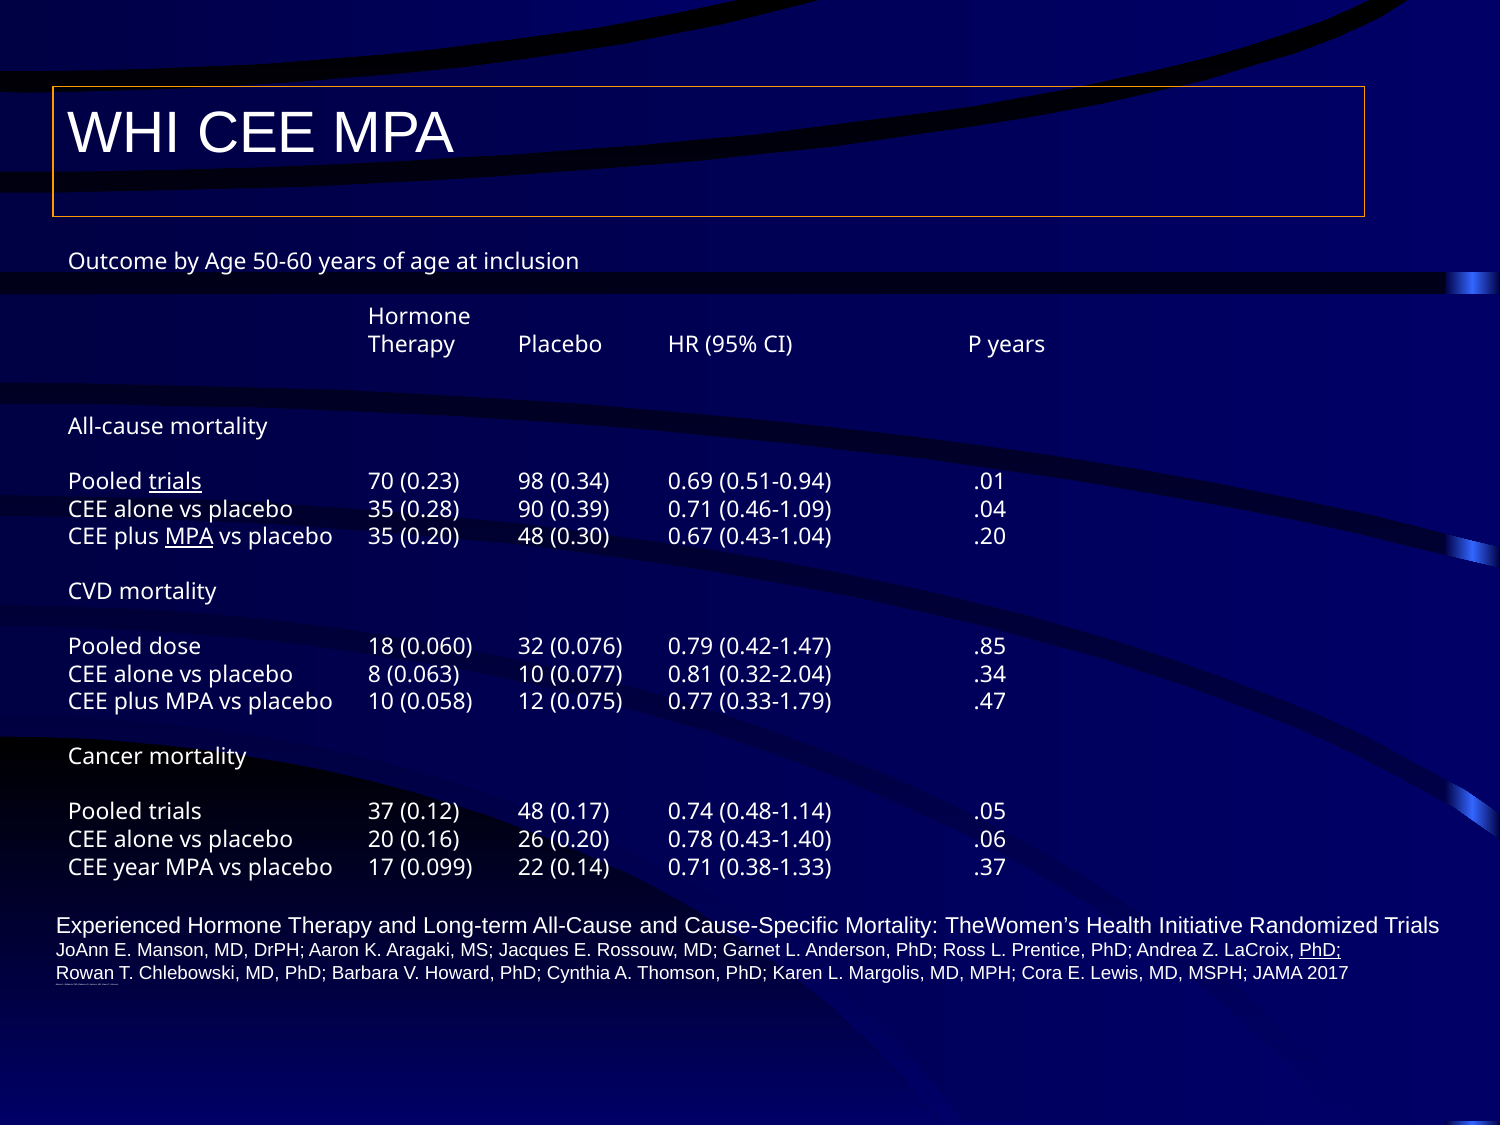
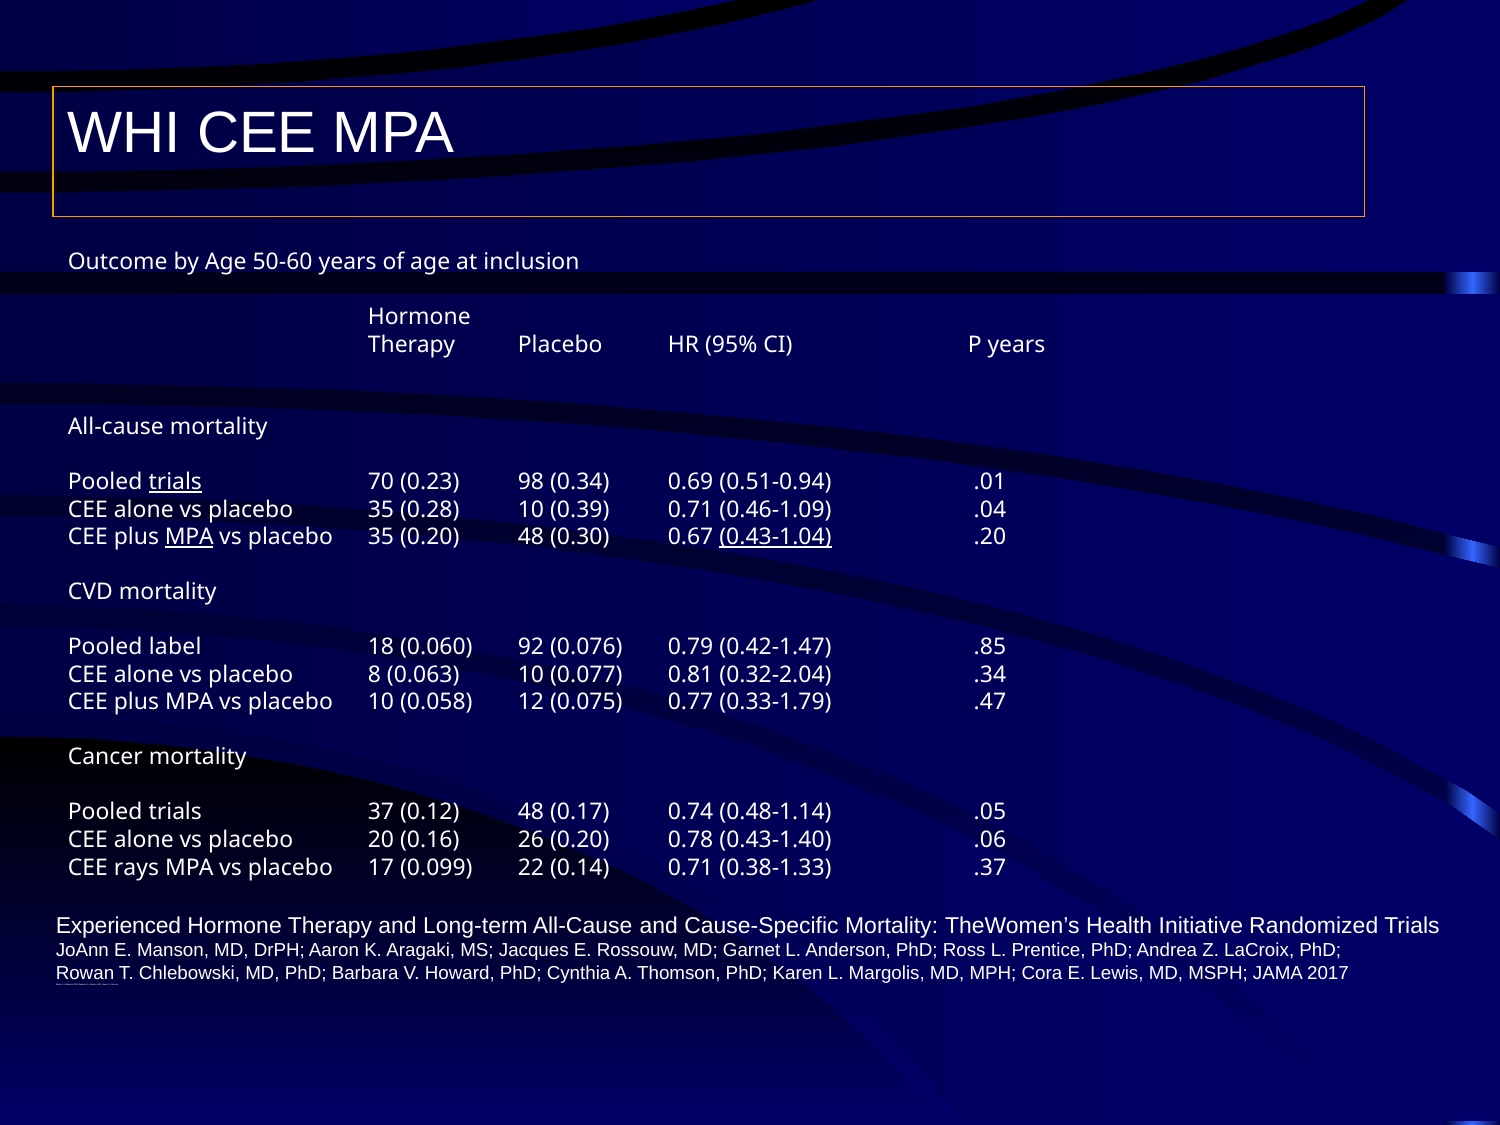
0.28 90: 90 -> 10 (531, 510)
0.43-1.04 underline: none -> present (775, 537)
dose: dose -> label (175, 647)
32: 32 -> 92 (531, 647)
year: year -> rays (136, 867)
PhD underline: present -> none (1320, 951)
